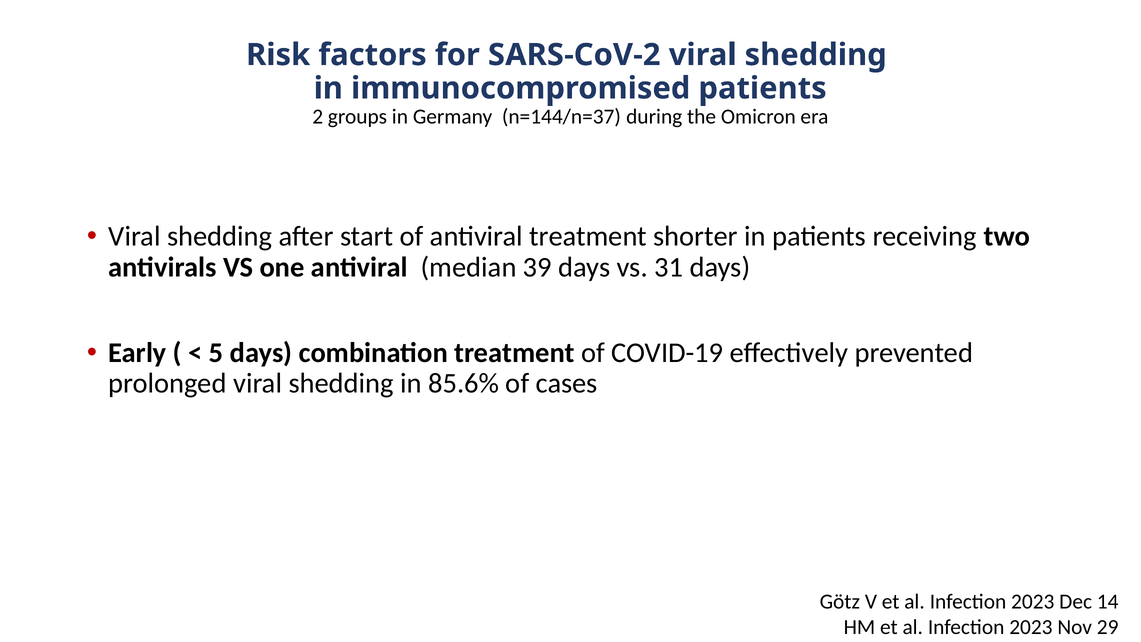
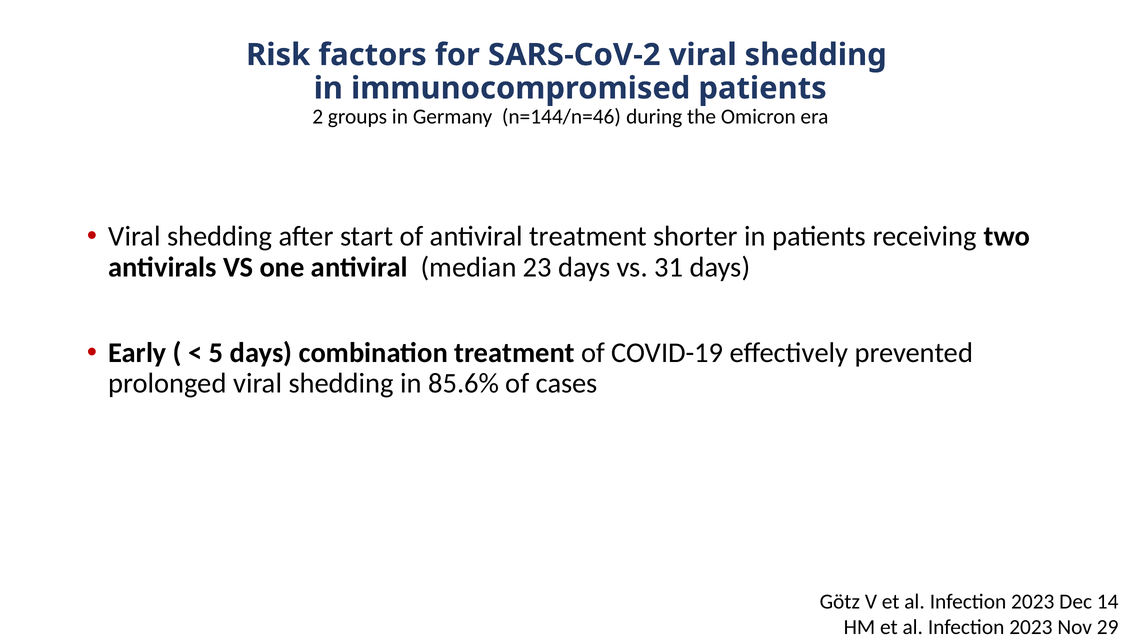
n=144/n=37: n=144/n=37 -> n=144/n=46 (561, 117)
39: 39 -> 23 (537, 267)
